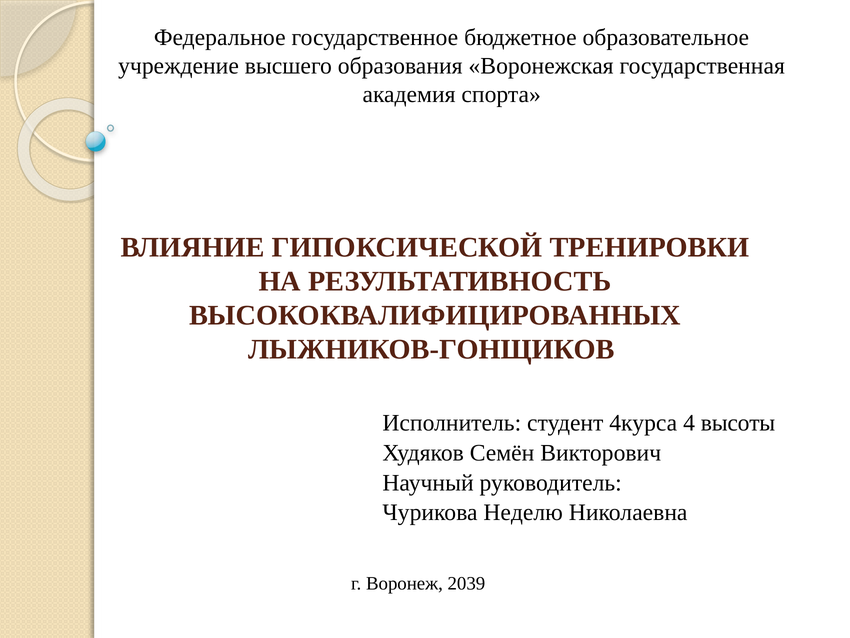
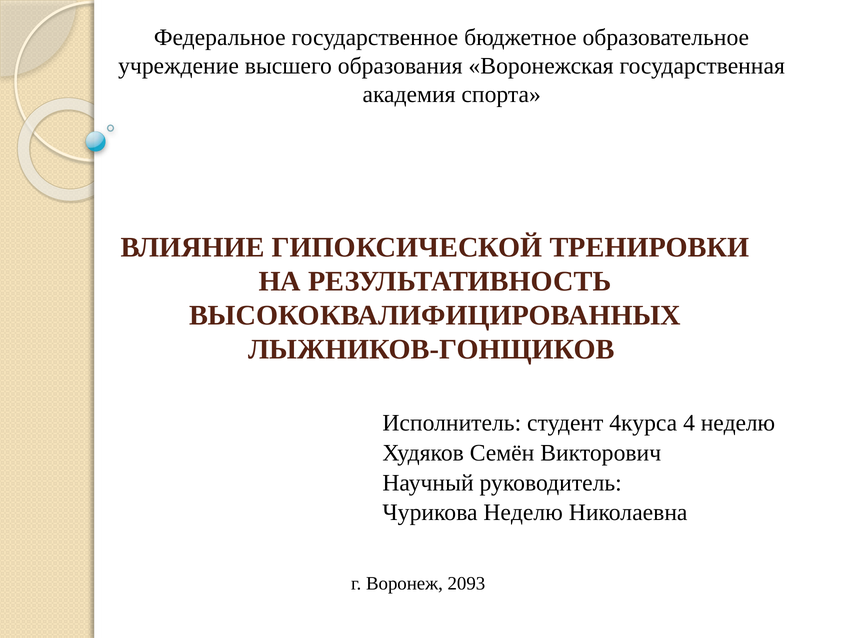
4 высоты: высоты -> неделю (738, 423)
2039: 2039 -> 2093 (466, 583)
